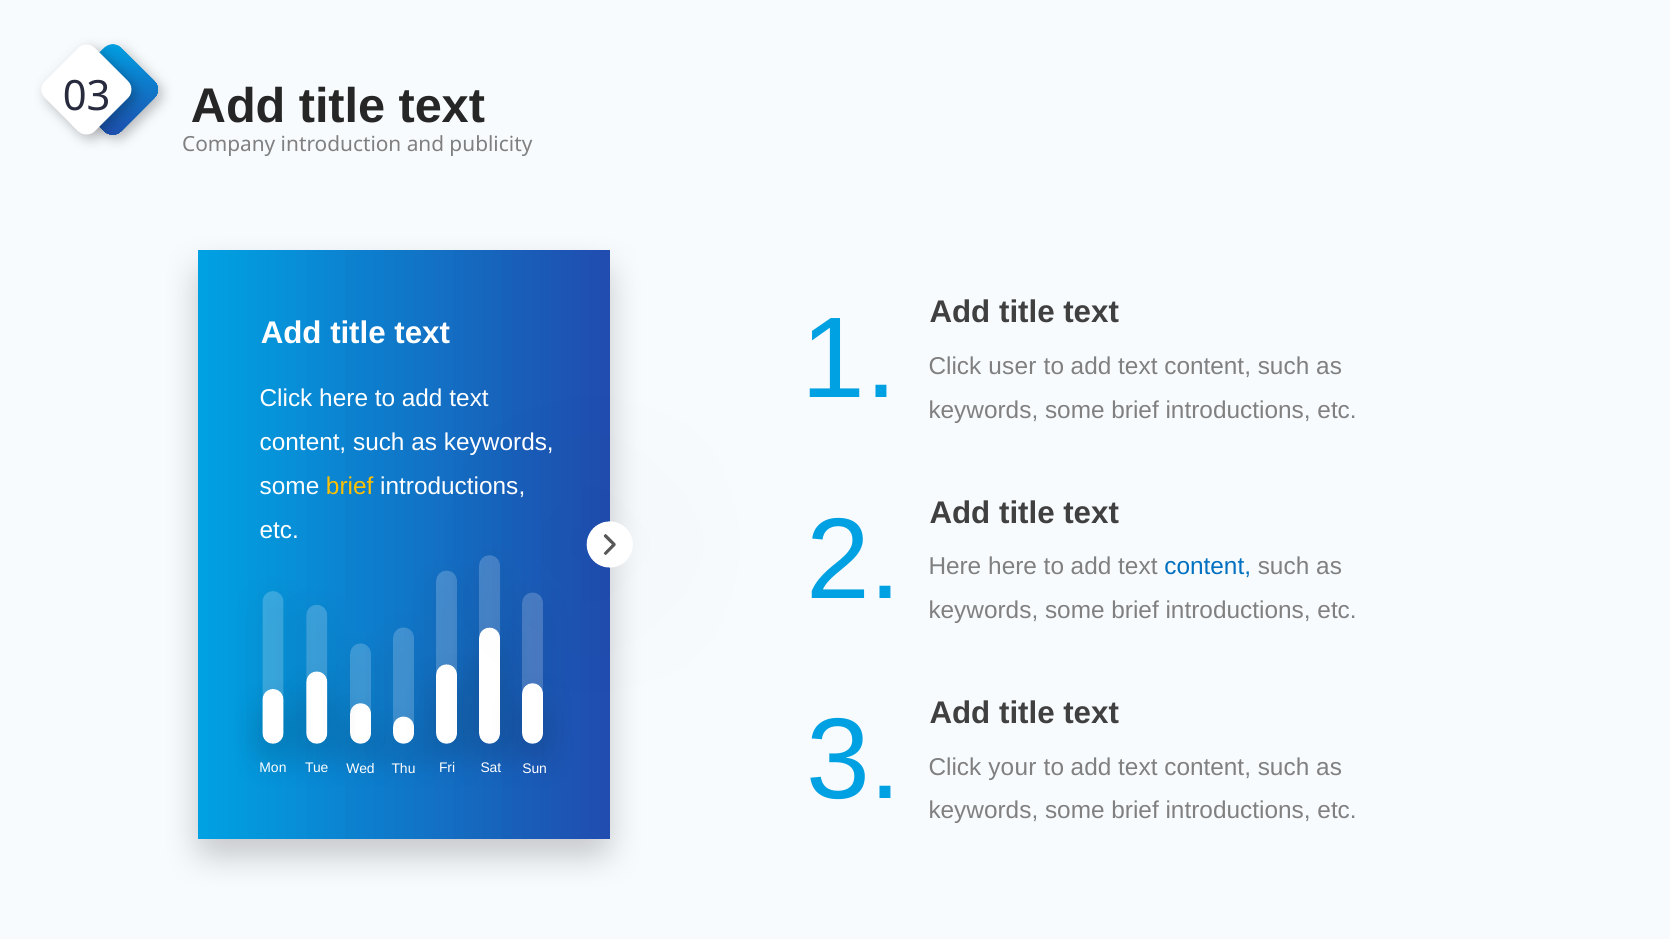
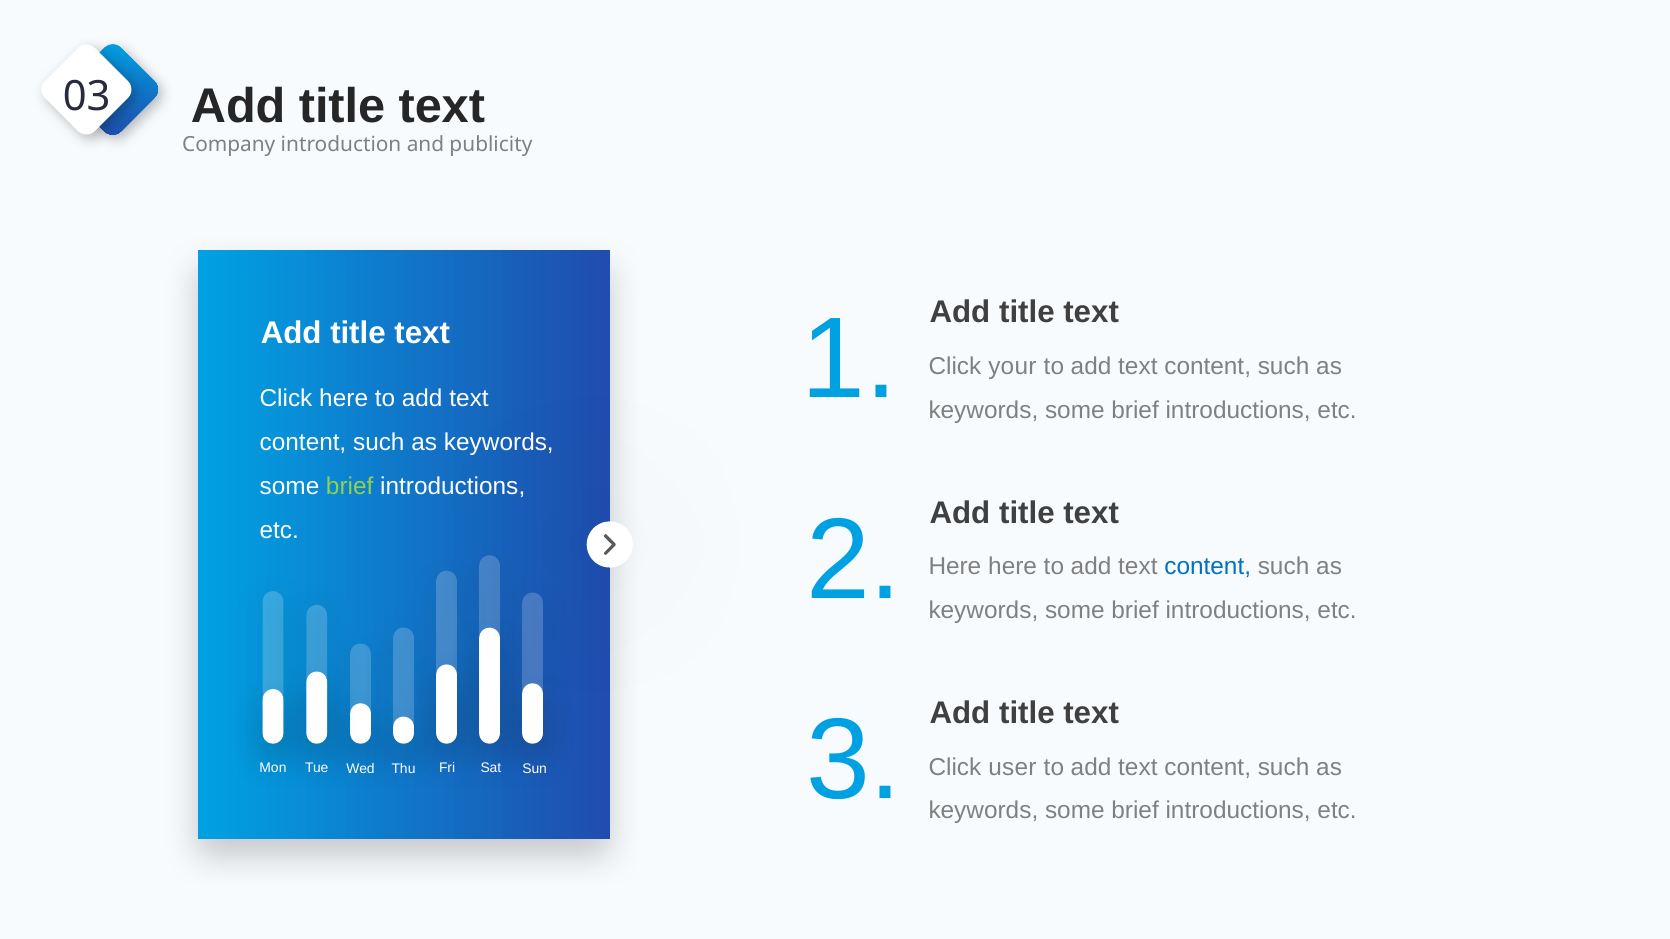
user: user -> your (1012, 367)
brief colour: yellow -> light green (350, 486)
your: your -> user (1012, 767)
